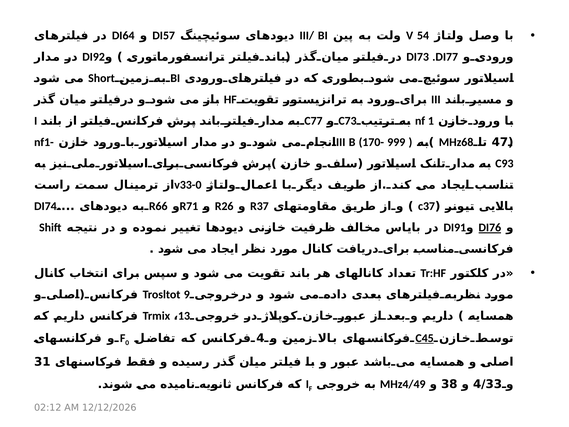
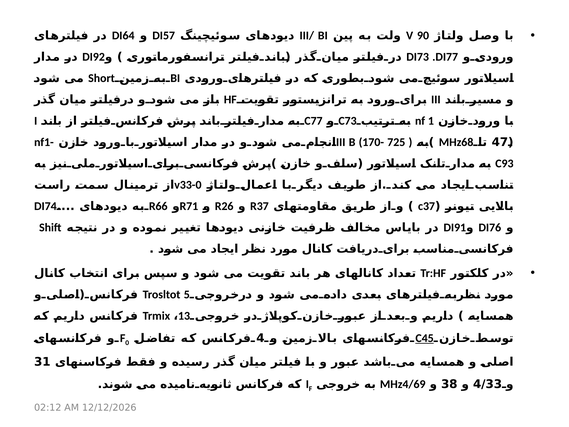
54: 54 -> 90 (423, 36)
999: 999 -> 725 (396, 142)
DI76 underline: present -> none (490, 228)
Trosltot 9: 9 -> 5 (187, 294)
MHz4/49: MHz4/49 -> MHz4/69 (403, 384)
